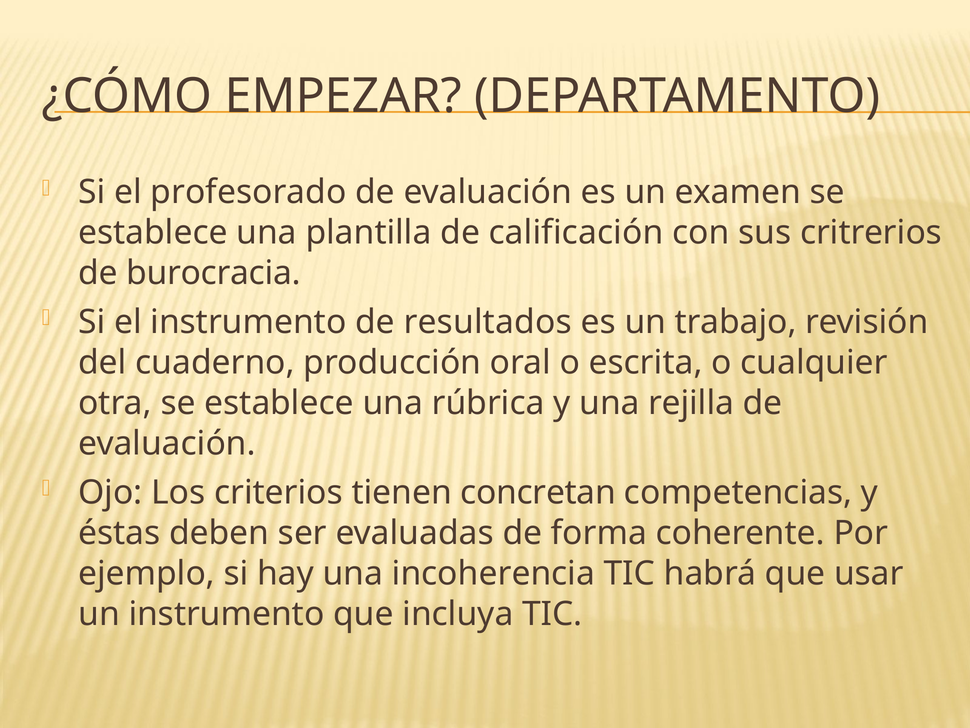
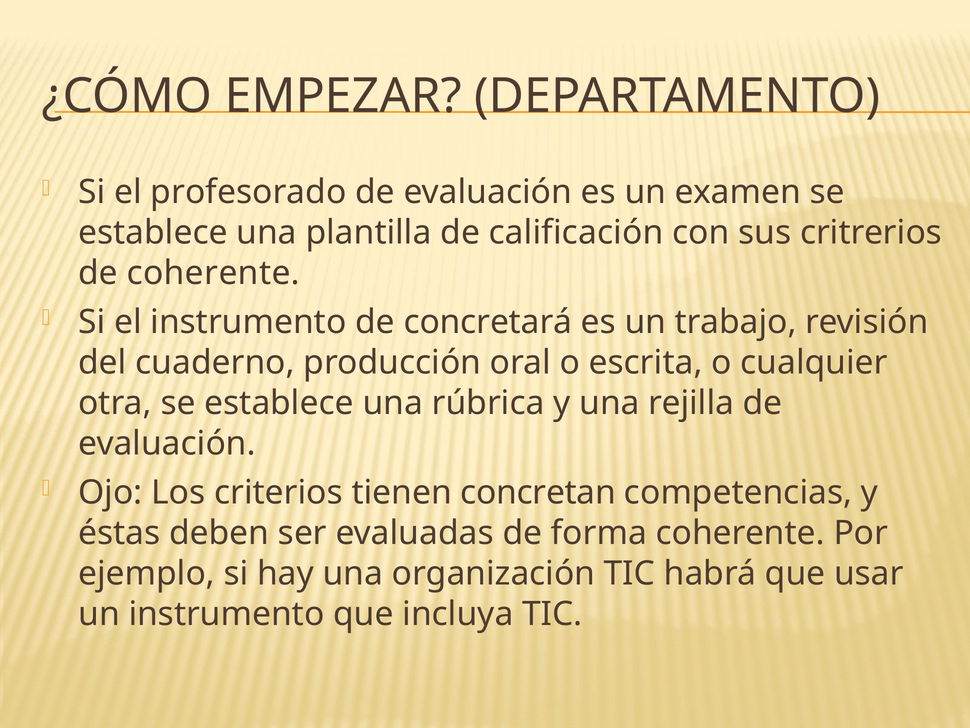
de burocracia: burocracia -> coherente (213, 273)
resultados: resultados -> concretará (488, 322)
incoherencia: incoherencia -> organización (493, 573)
